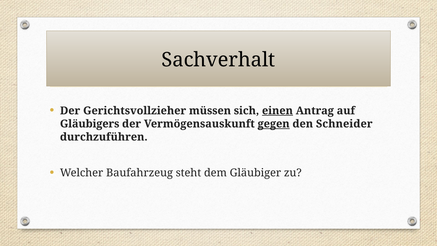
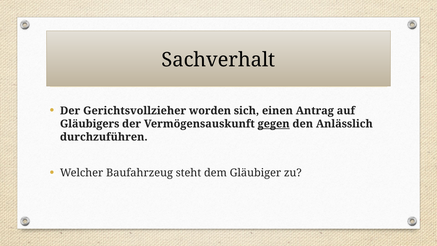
müssen: müssen -> worden (210, 111)
einen underline: present -> none (277, 111)
Schneider: Schneider -> Anlässlich (344, 124)
